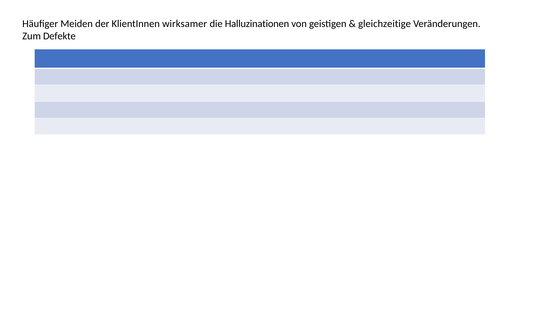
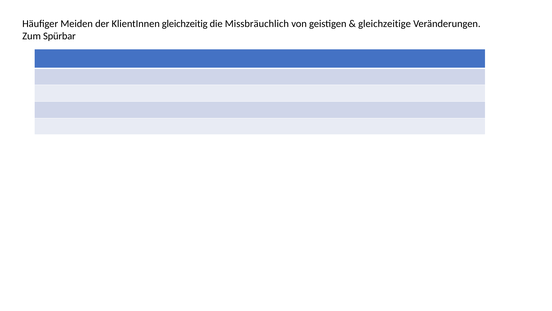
wirksamer: wirksamer -> gleichzeitig (185, 24)
Halluzinationen: Halluzinationen -> Missbräuchlich (257, 24)
Defekte: Defekte -> Spürbar (59, 36)
